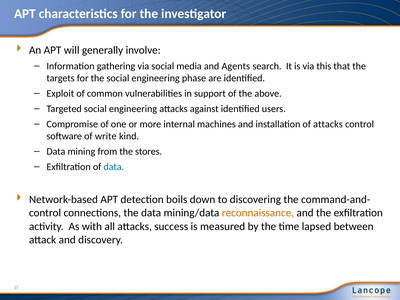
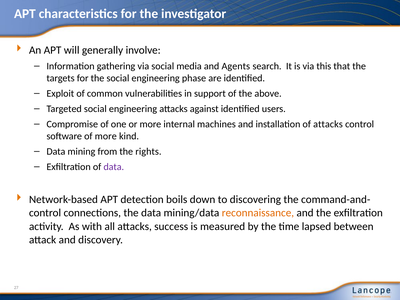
of write: write -> more (106, 136)
stores: stores -> rights (148, 152)
data colour: blue -> purple (114, 167)
